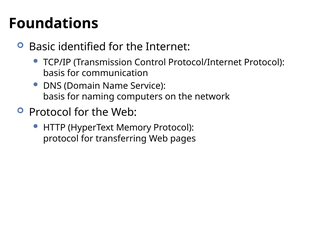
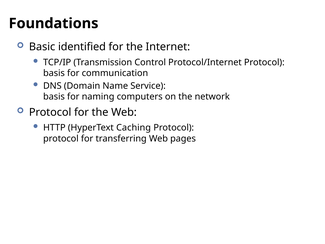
Memory: Memory -> Caching (134, 128)
